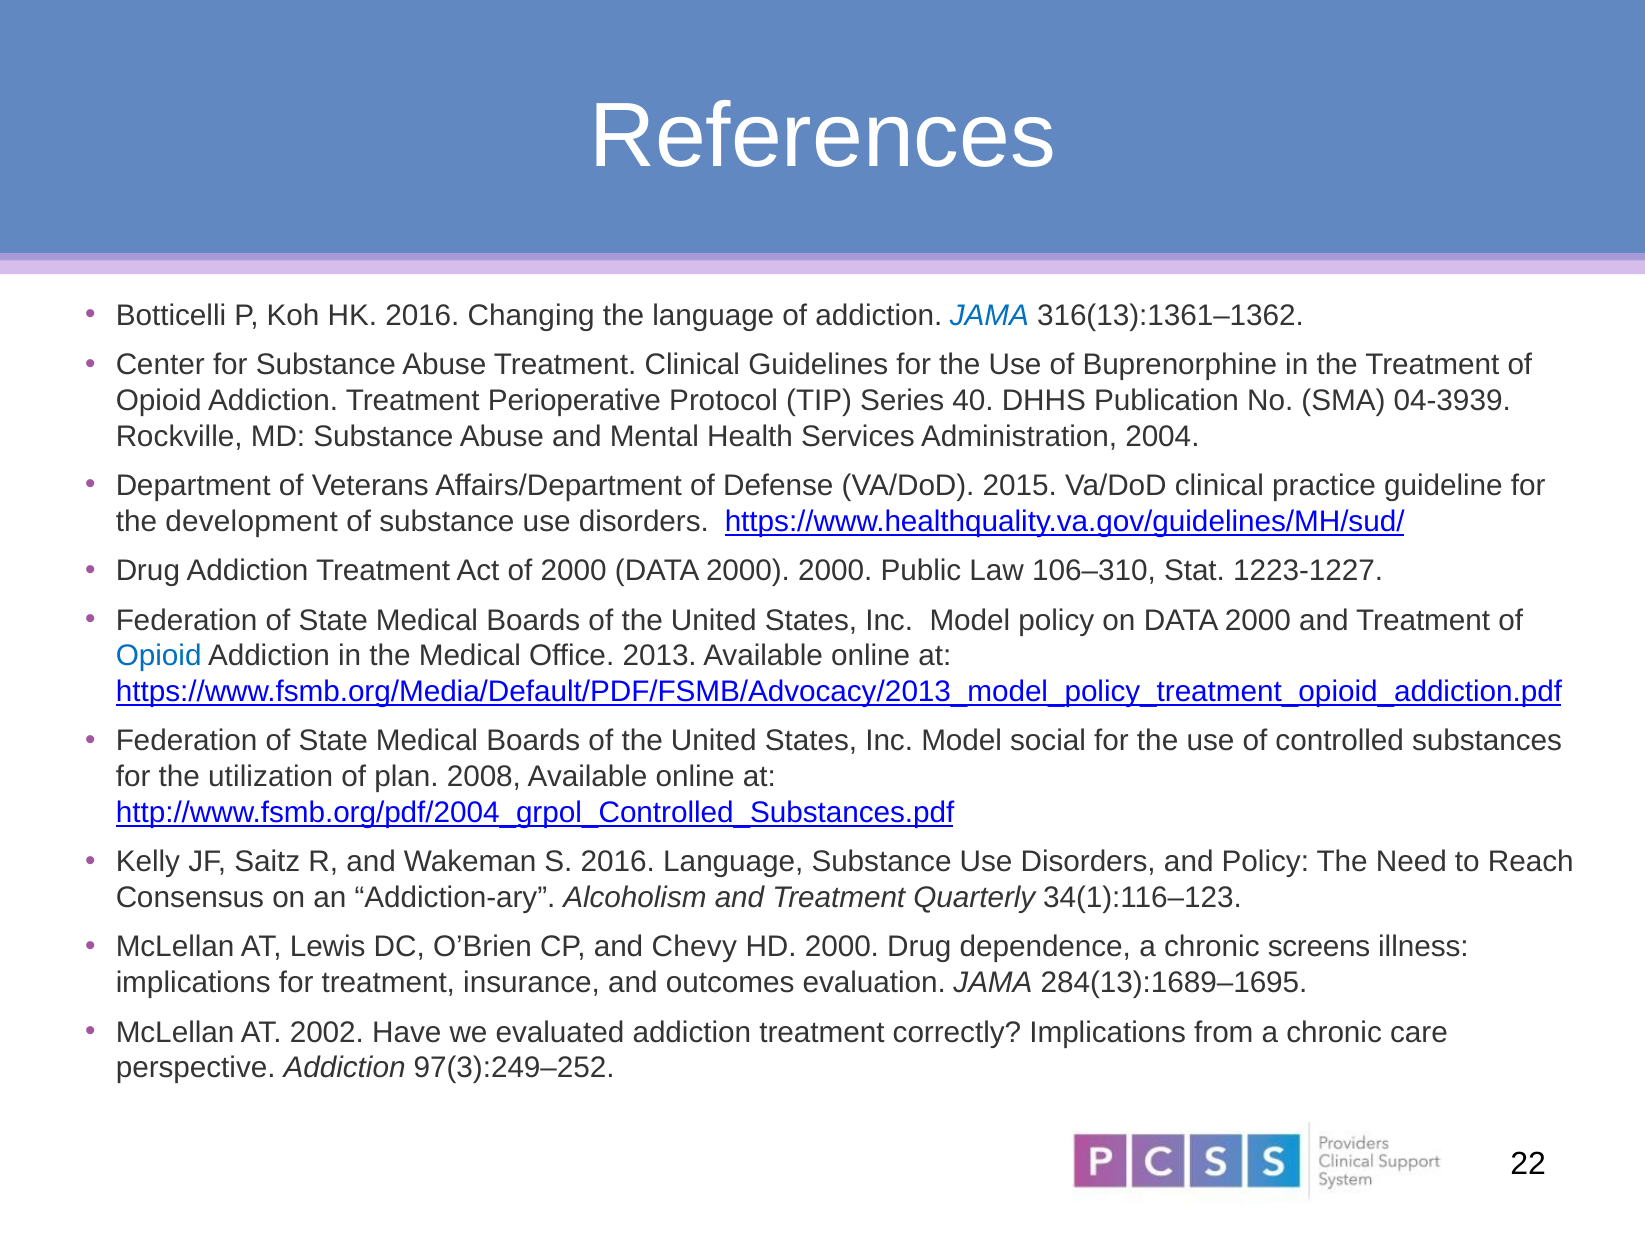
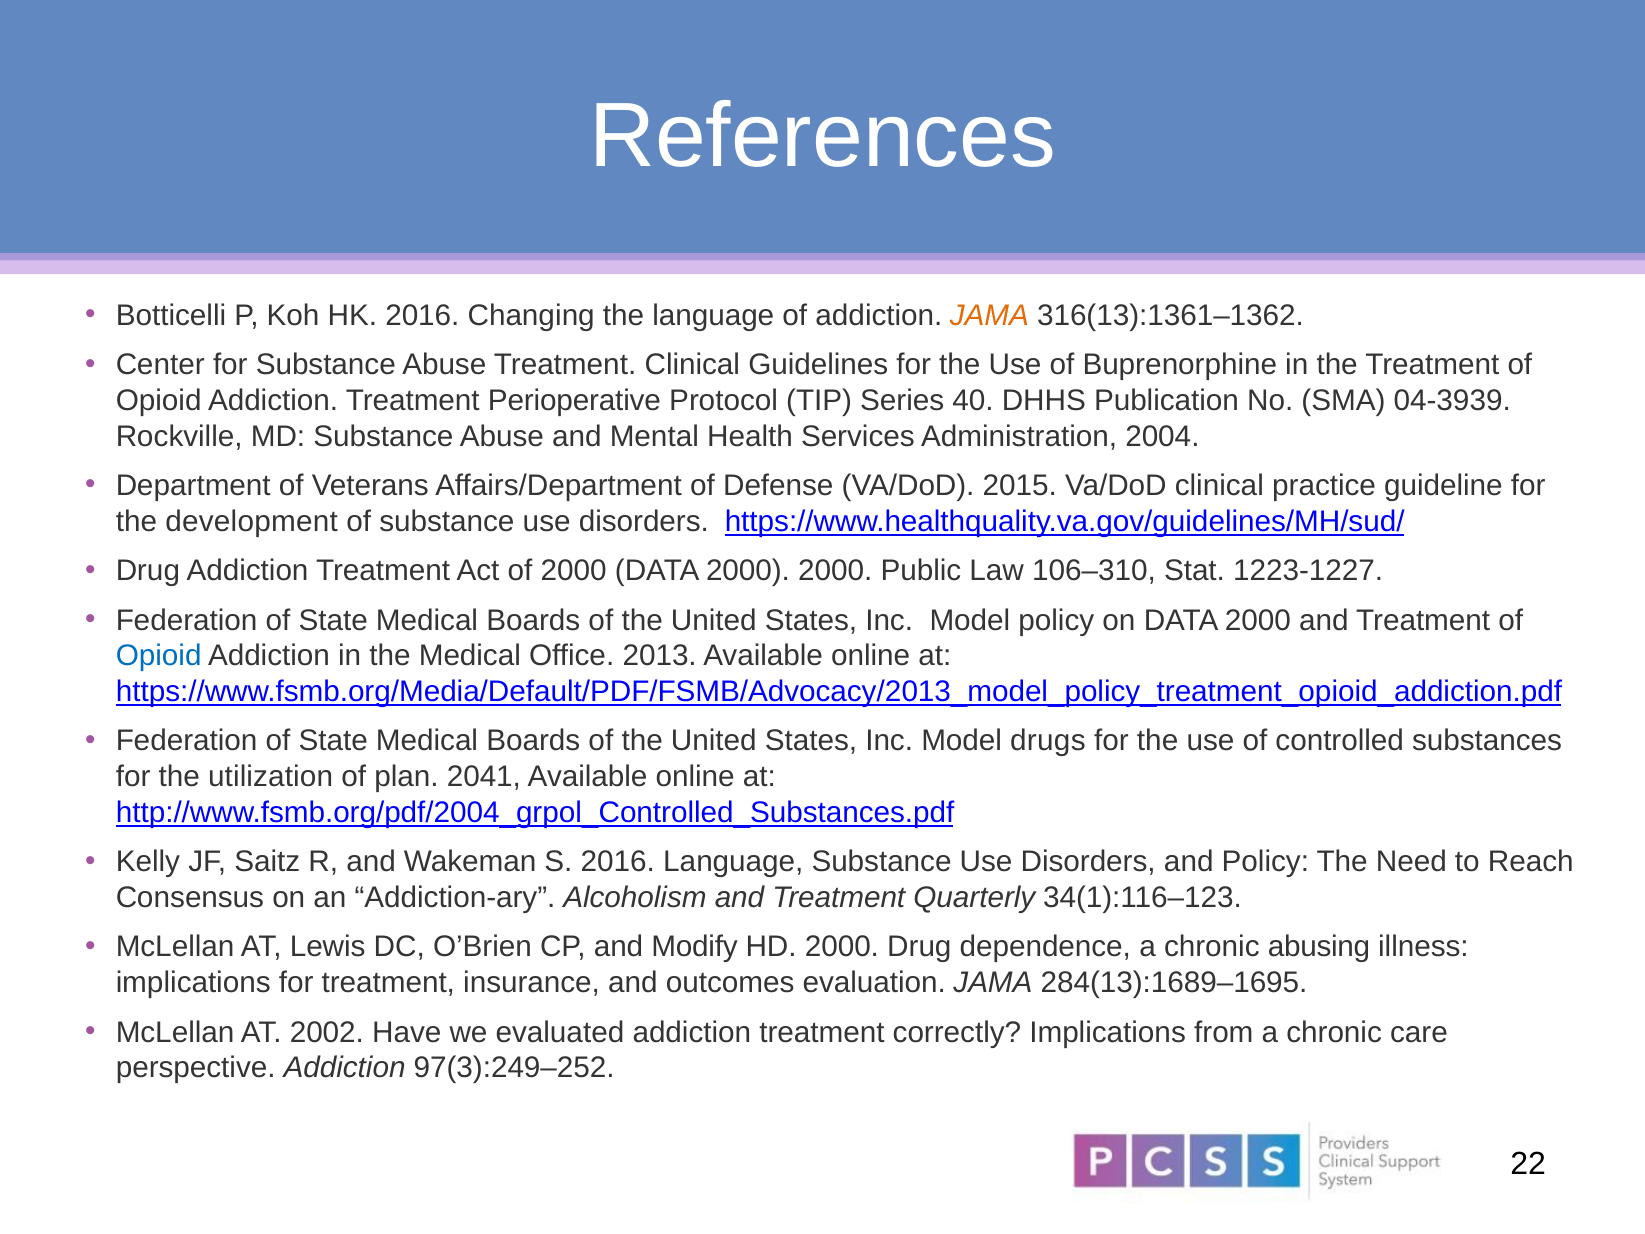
JAMA colour: blue -> orange (989, 315)
social: social -> drugs (1048, 741)
2008: 2008 -> 2041 (484, 777)
Chevy: Chevy -> Modify (695, 947)
screens: screens -> abusing (1319, 947)
